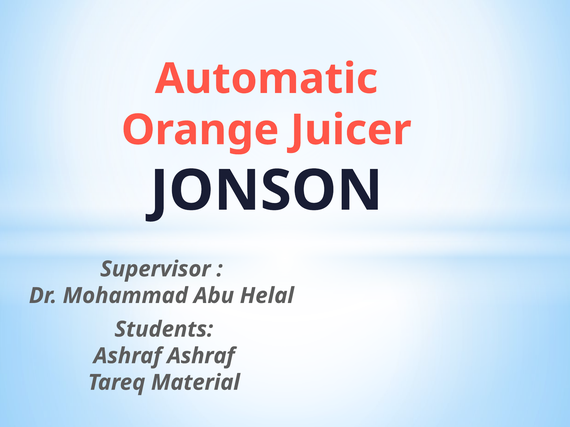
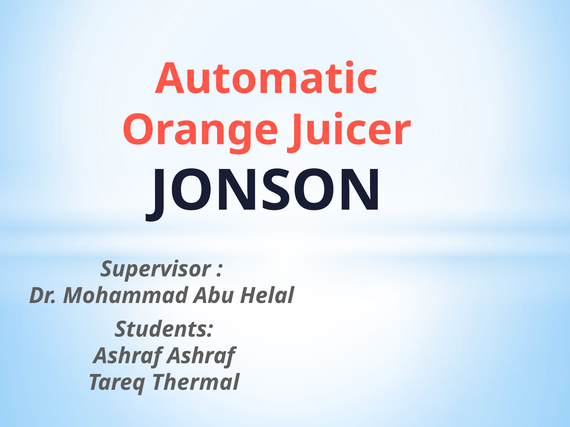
Material: Material -> Thermal (195, 383)
